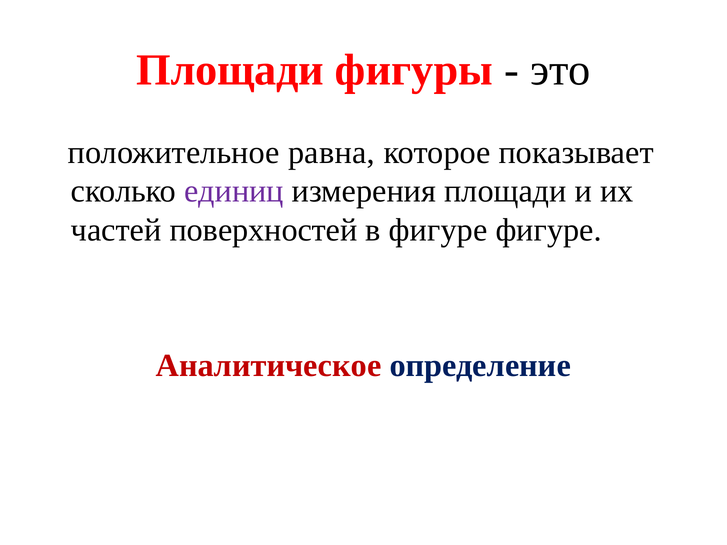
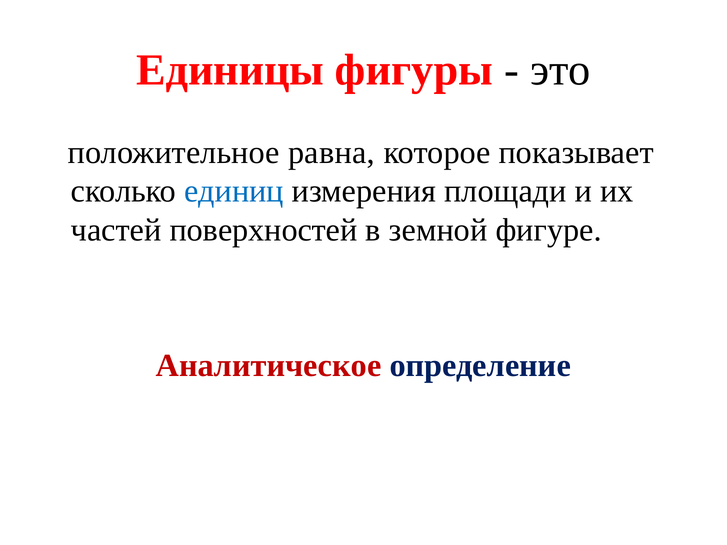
Площади: Площади -> Единицы (230, 70)
единиц colour: purple -> blue (234, 191)
в фигуре: фигуре -> земной (438, 230)
